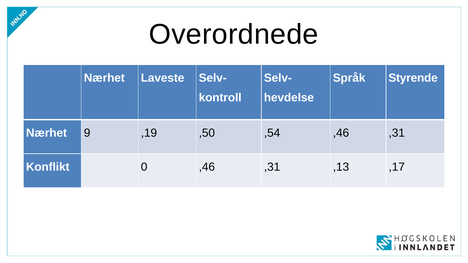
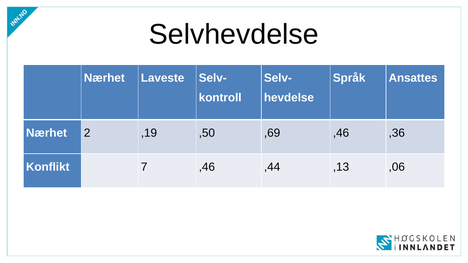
Overordnede: Overordnede -> Selvhevdelse (234, 34)
Styrende: Styrende -> Ansattes (413, 78)
9: 9 -> 2 (87, 133)
,54: ,54 -> ,69 (272, 133)
,31: ,31 -> ,36 (397, 133)
0: 0 -> 7 (144, 167)
,31: ,31 -> ,44 (272, 167)
,17: ,17 -> ,06 (397, 167)
